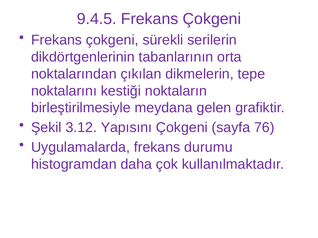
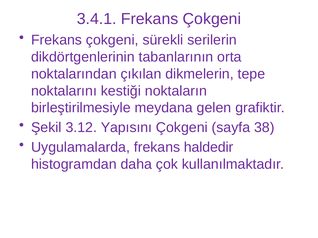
9.4.5: 9.4.5 -> 3.4.1 (97, 19)
76: 76 -> 38 (264, 128)
durumu: durumu -> haldedir (209, 148)
